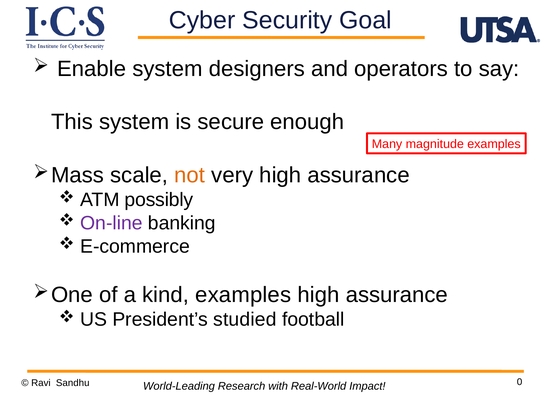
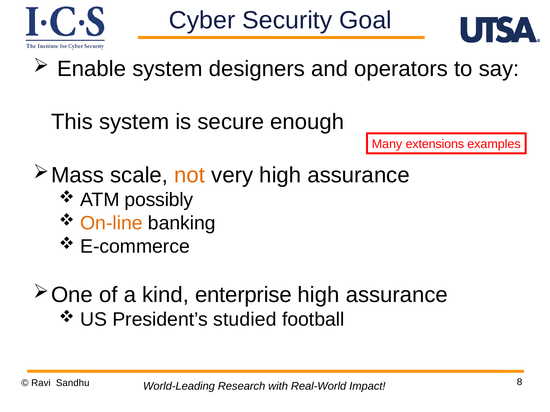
magnitude: magnitude -> extensions (435, 144)
On-line colour: purple -> orange (111, 223)
kind examples: examples -> enterprise (243, 295)
0: 0 -> 8 (520, 382)
